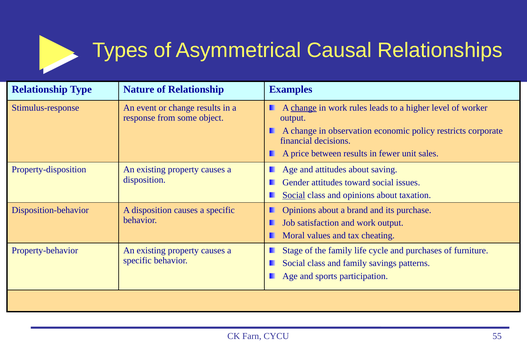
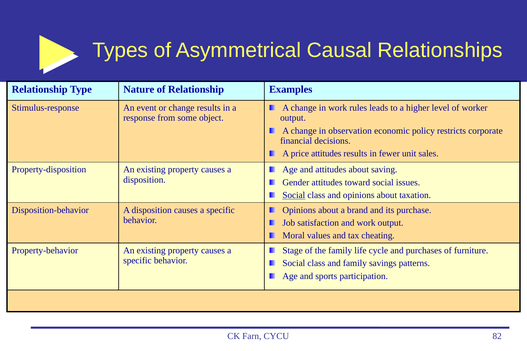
change underline: present -> none (304, 108)
price between: between -> attitudes (326, 154)
55: 55 -> 82 (497, 336)
